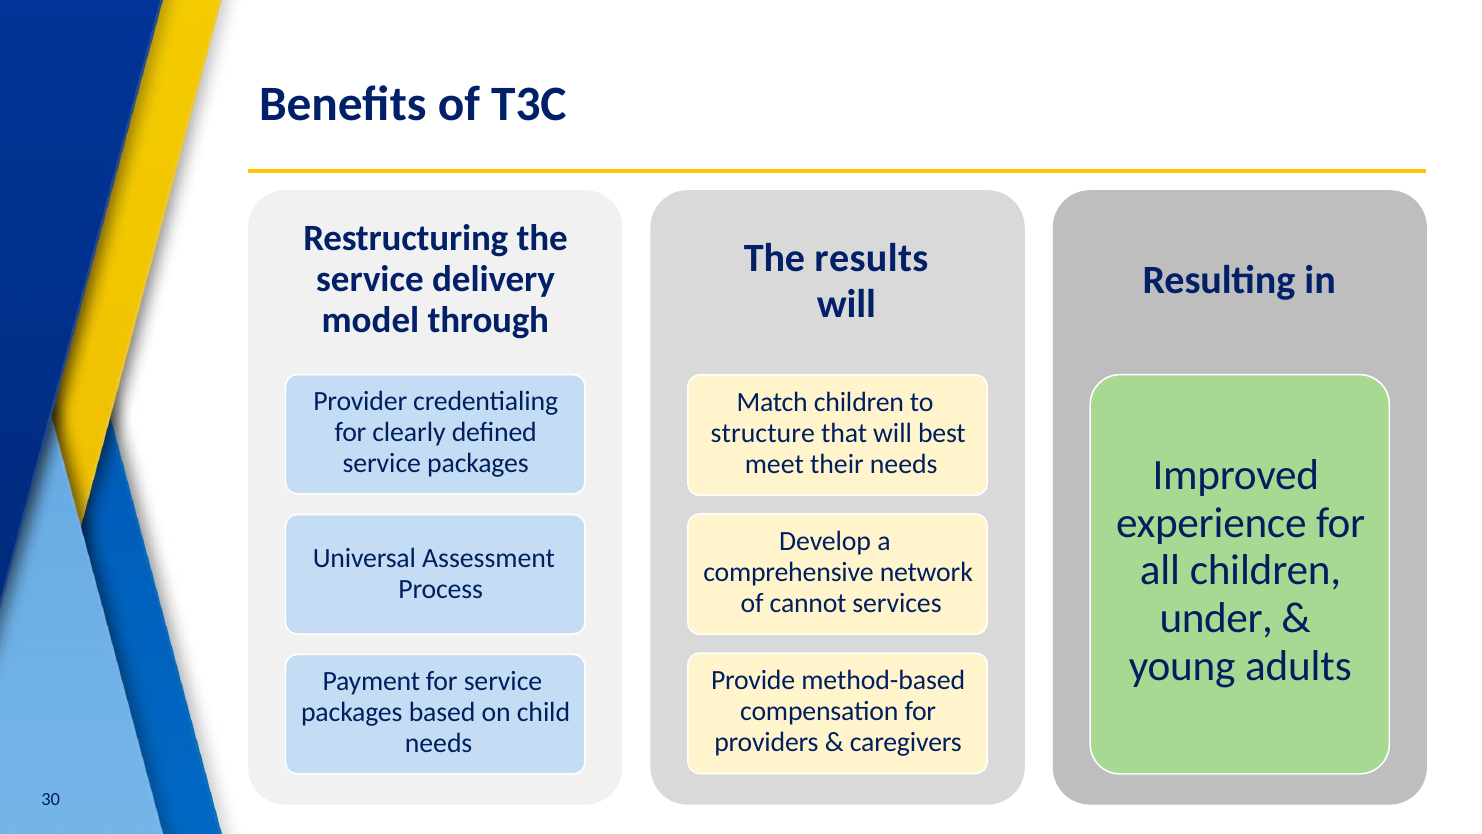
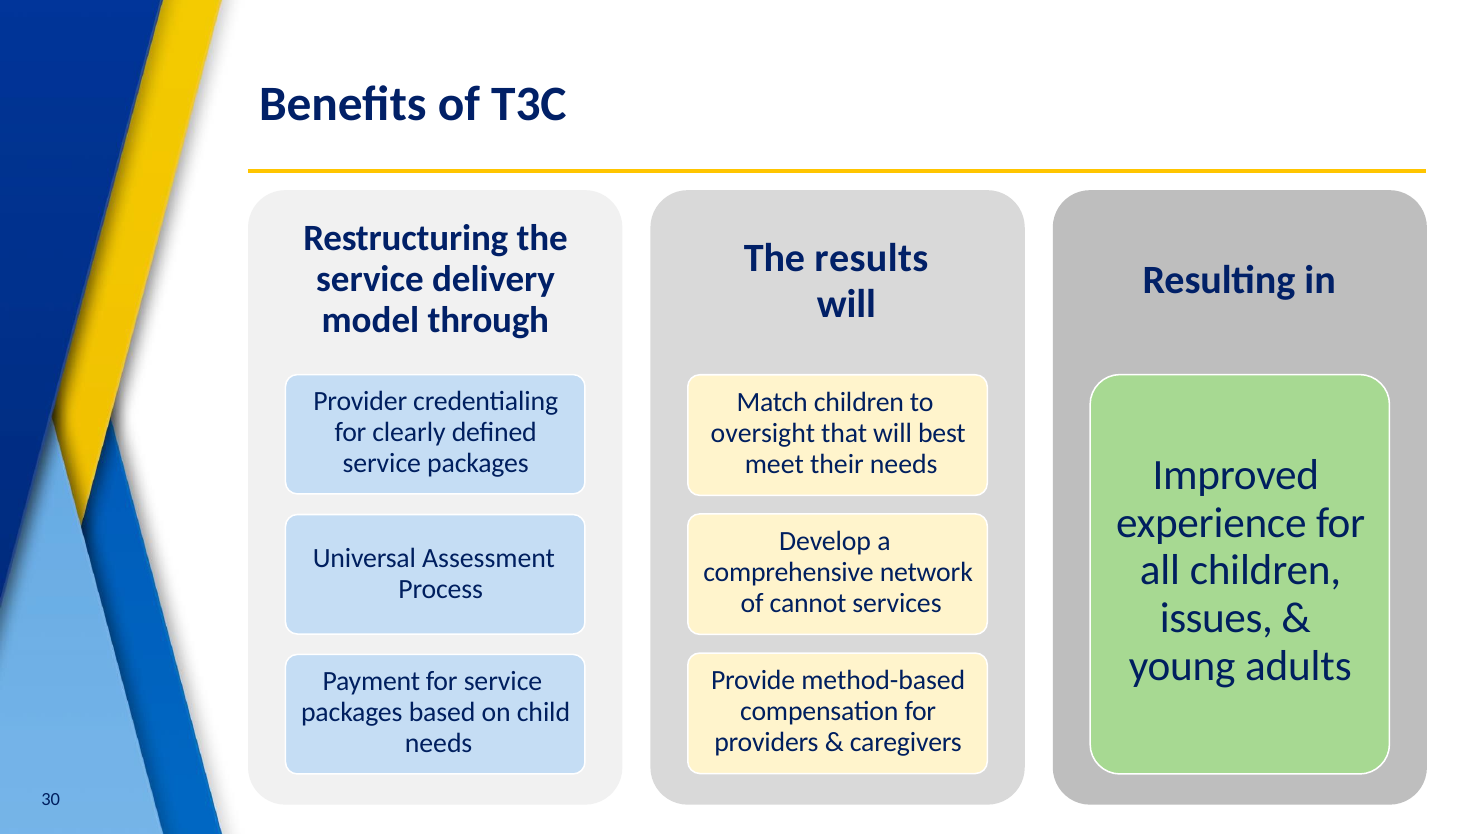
structure: structure -> oversight (763, 433)
under: under -> issues (1216, 618)
